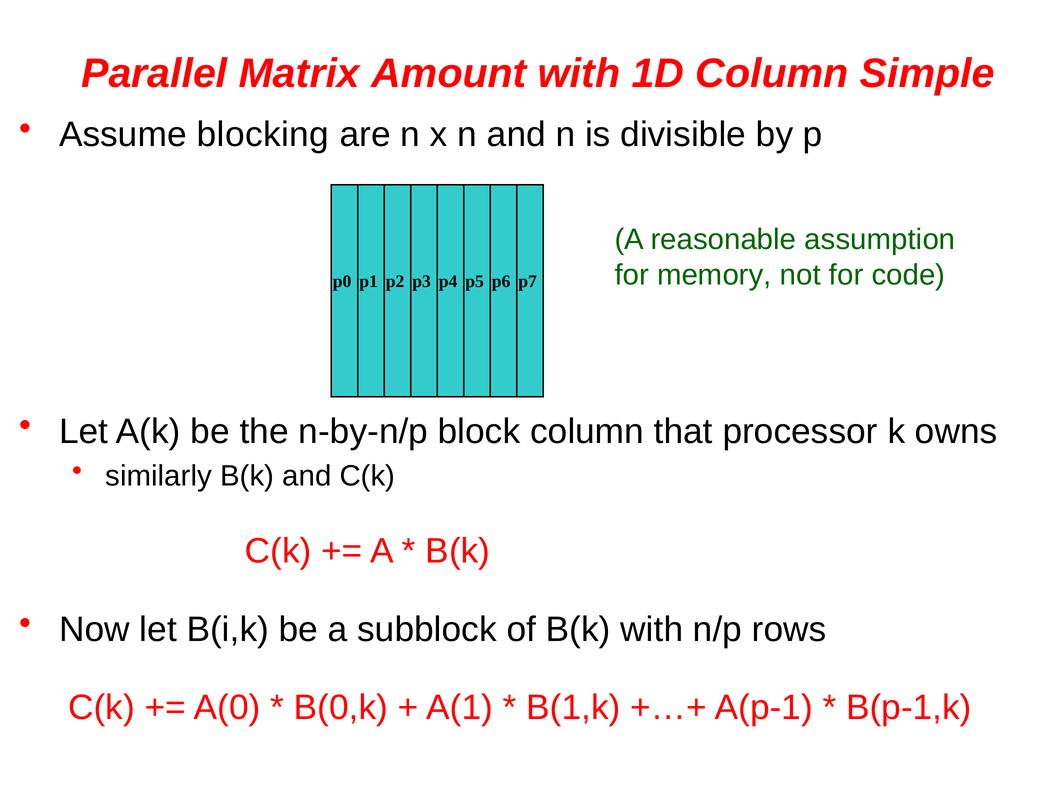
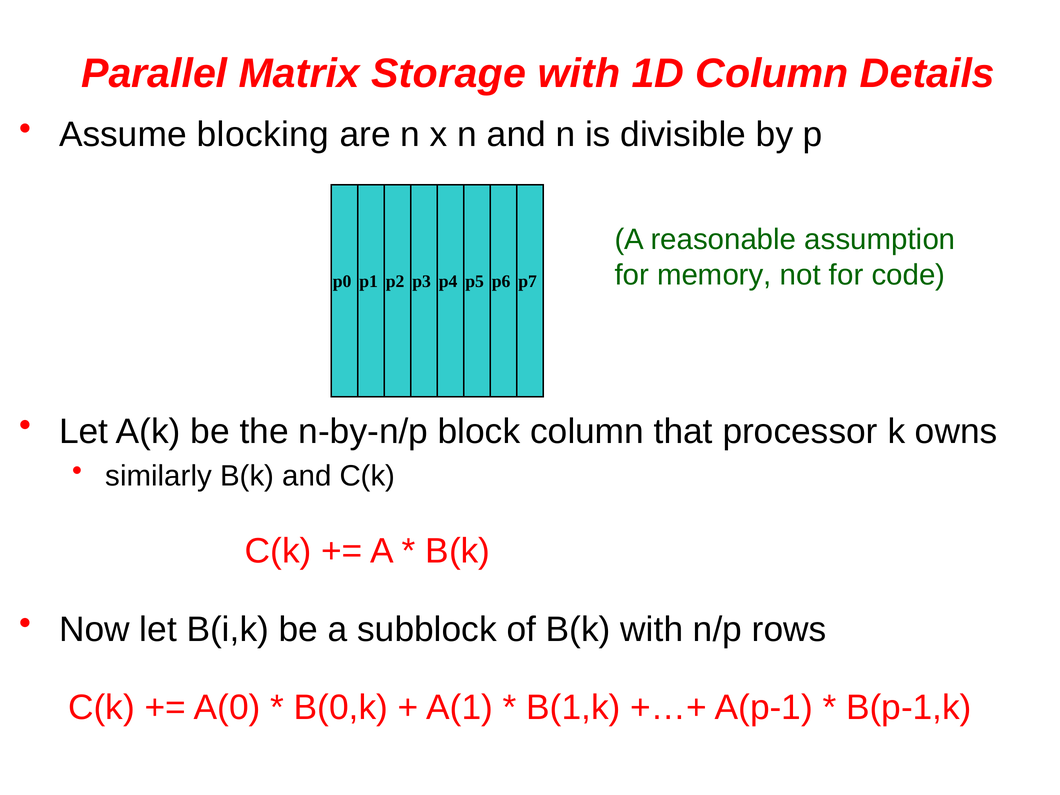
Amount: Amount -> Storage (449, 74)
Simple: Simple -> Details (927, 74)
